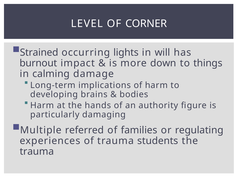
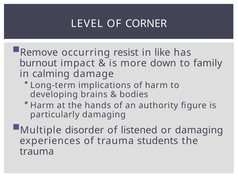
Strained: Strained -> Remove (39, 53)
lights: lights -> resist (126, 53)
will: will -> like (163, 53)
things: things -> family (208, 63)
referred: referred -> disorder (85, 130)
families: families -> listened (139, 130)
or regulating: regulating -> damaging (199, 130)
